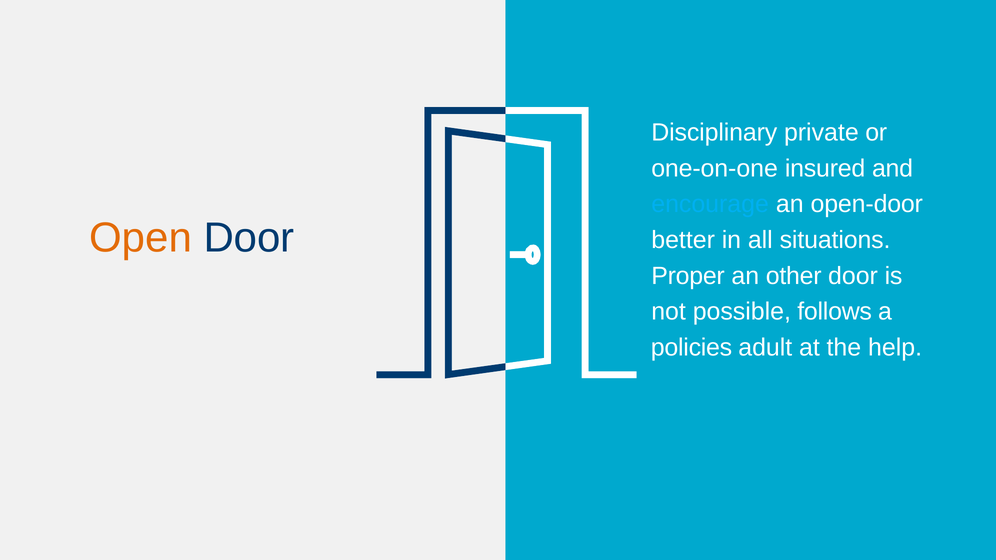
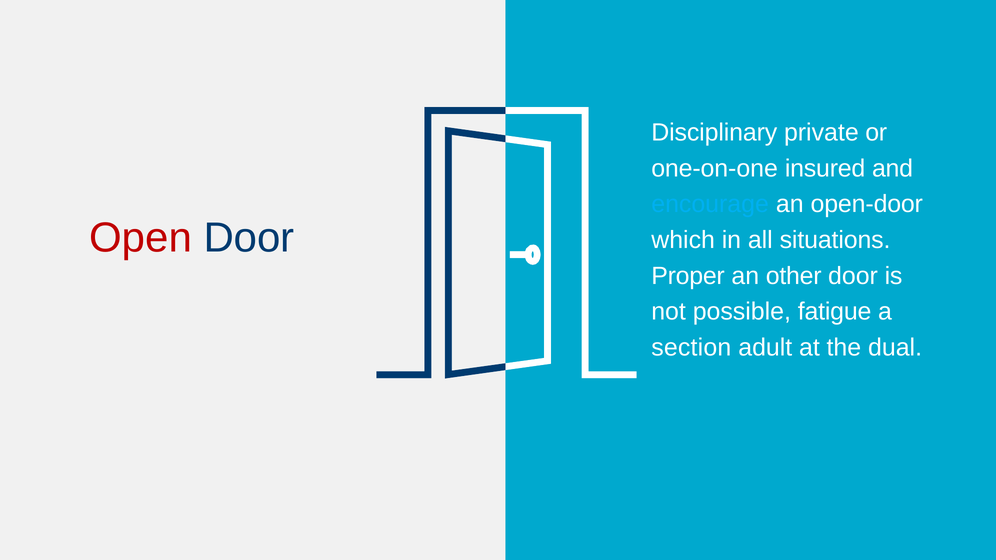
Open colour: orange -> red (141, 238)
better: better -> which (683, 240)
follows: follows -> fatigue (835, 312)
policies: policies -> section (691, 348)
help: help -> dual (895, 348)
